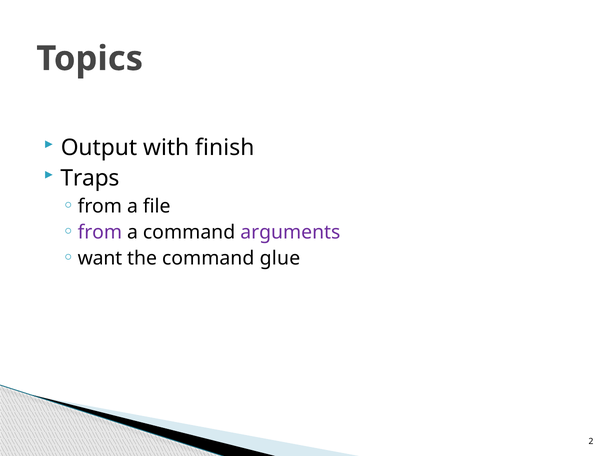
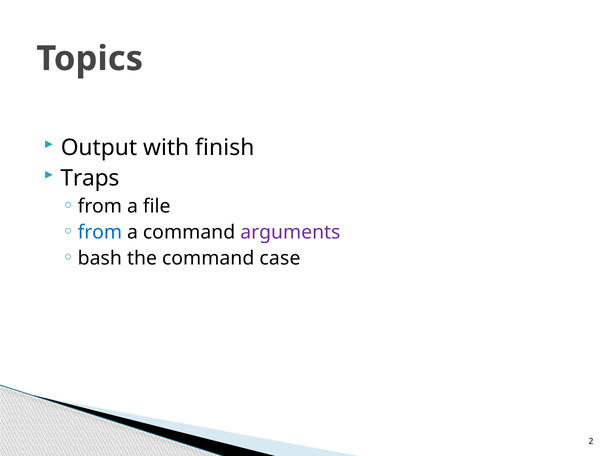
from colour: purple -> blue (100, 232)
want: want -> bash (100, 258)
glue: glue -> case (280, 258)
